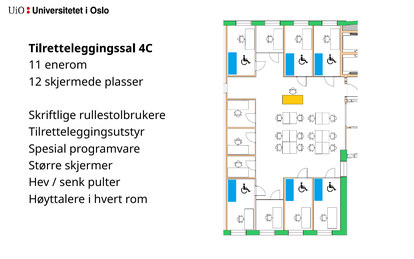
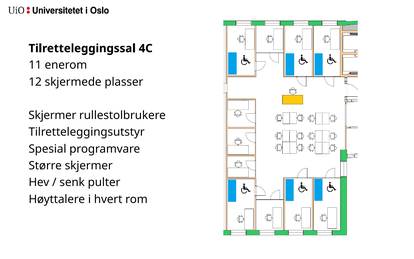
Skriftlige: Skriftlige -> Skjermer (52, 115)
